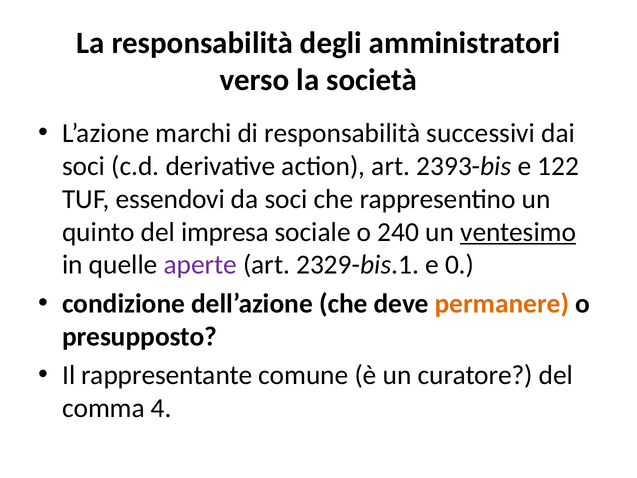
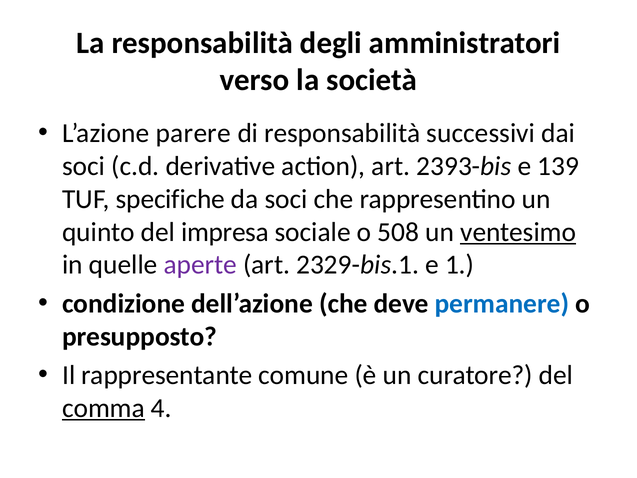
marchi: marchi -> parere (193, 133)
122: 122 -> 139 (558, 166)
essendovi: essendovi -> specifiche (170, 199)
240: 240 -> 508 (398, 232)
0: 0 -> 1 (460, 265)
permanere colour: orange -> blue (502, 303)
comma underline: none -> present (103, 408)
